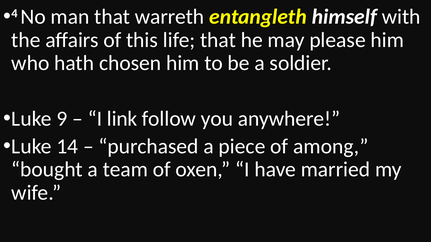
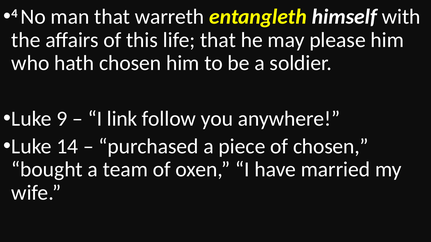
of among: among -> chosen (331, 147)
